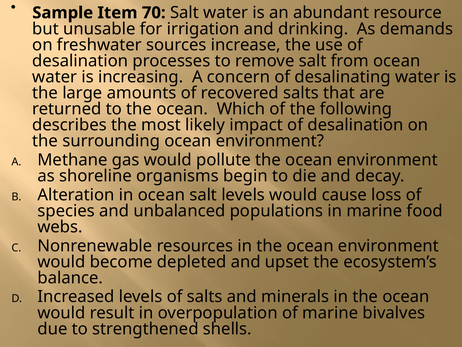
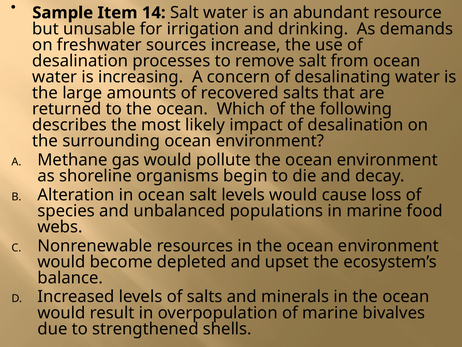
70: 70 -> 14 (154, 13)
